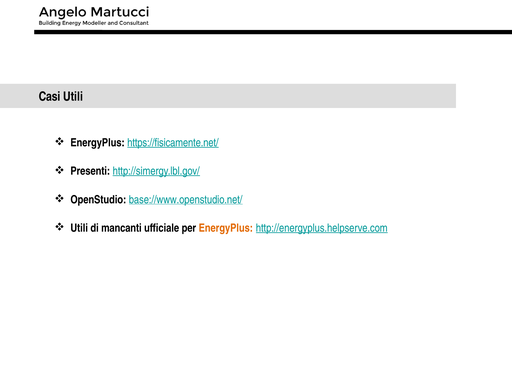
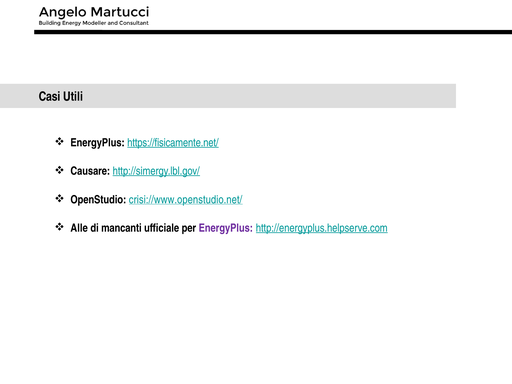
Presenti: Presenti -> Causare (90, 171)
base://www.openstudio.net/: base://www.openstudio.net/ -> crisi://www.openstudio.net/ (186, 200)
Utili: Utili -> Alle (79, 228)
EnergyPlus colour: orange -> purple (226, 228)
